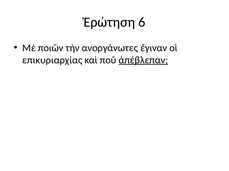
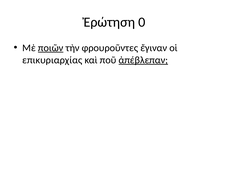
6: 6 -> 0 (142, 22)
ποιῶν underline: none -> present (51, 48)
ανοργάνωτες: ανοργάνωτες -> φρουροῦντες (110, 48)
